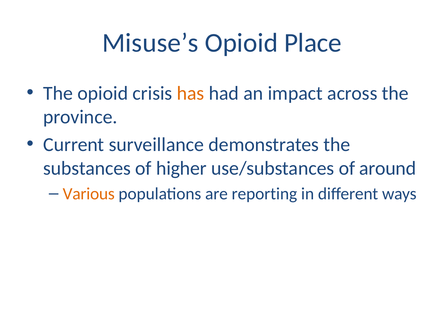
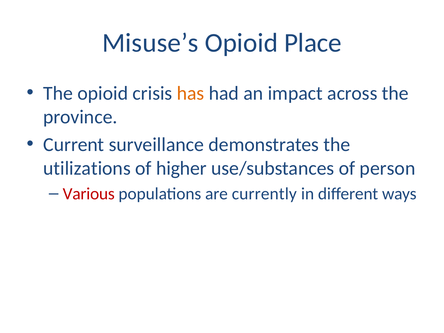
substances: substances -> utilizations (87, 168)
around: around -> person (388, 168)
Various colour: orange -> red (89, 194)
reporting: reporting -> currently (264, 194)
